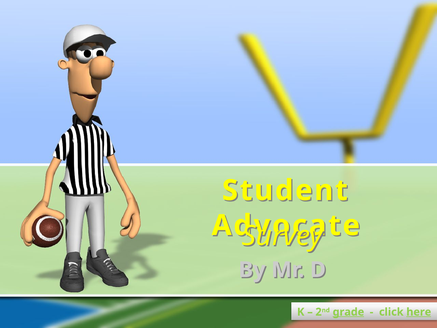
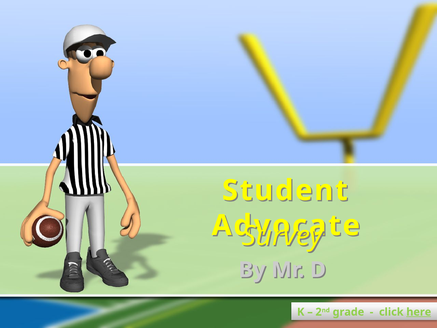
grade underline: present -> none (348, 312)
